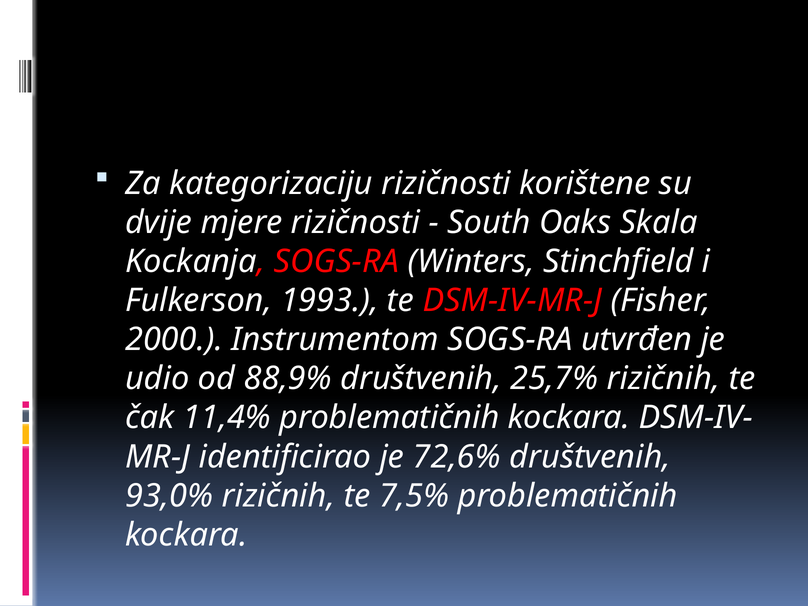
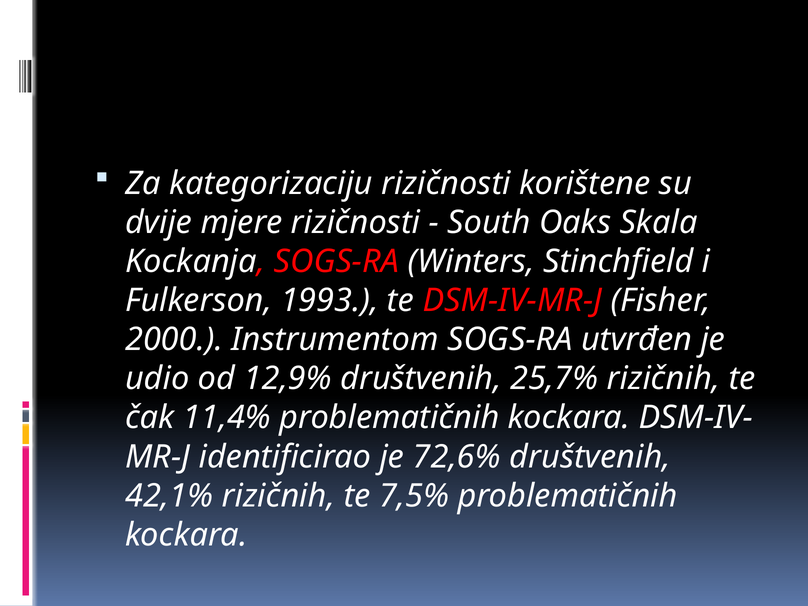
88,9%: 88,9% -> 12,9% (288, 379)
93,0%: 93,0% -> 42,1% (169, 496)
